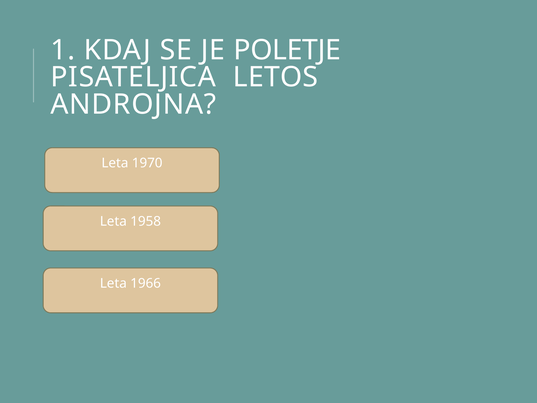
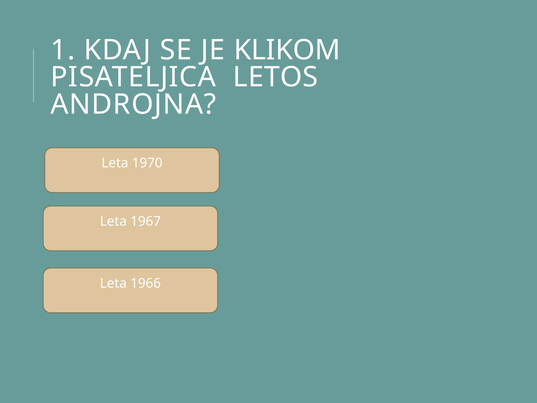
POLETJE: POLETJE -> KLIKOM (287, 50)
1958: 1958 -> 1967 (146, 221)
